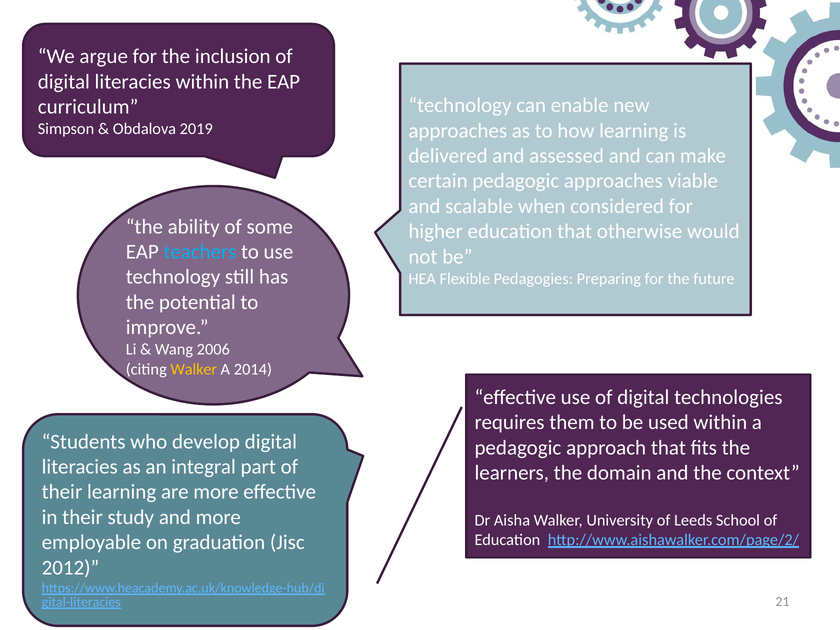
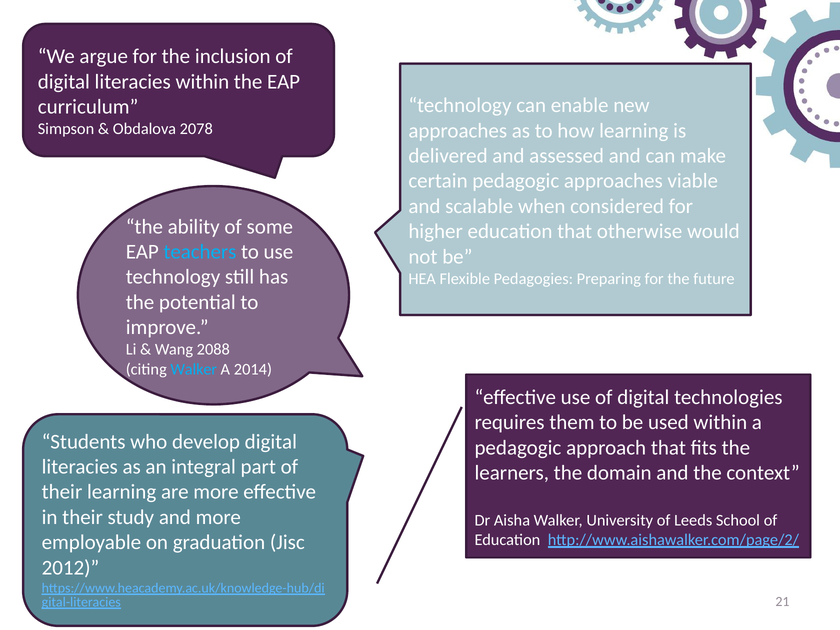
2019: 2019 -> 2078 (196, 129)
2006: 2006 -> 2088 (213, 350)
Walker colour: yellow -> light blue (194, 369)
